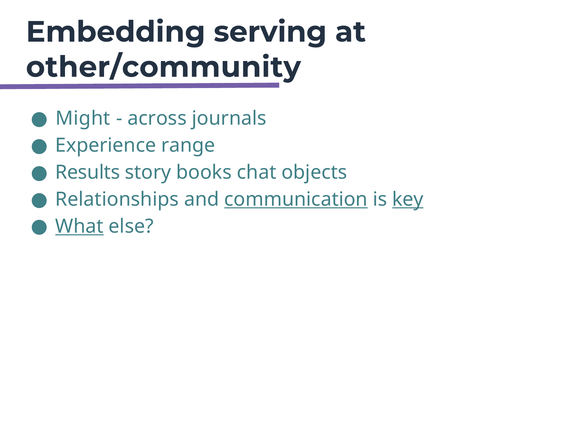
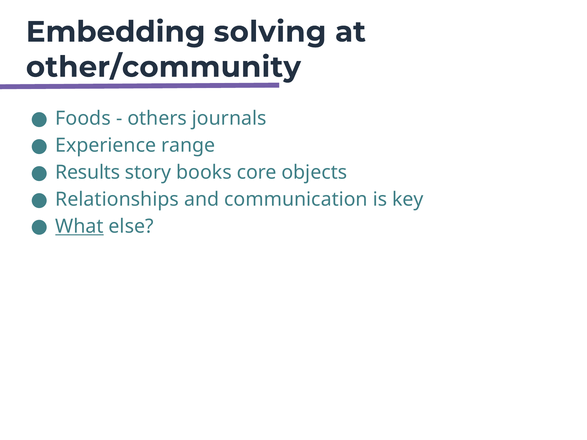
serving: serving -> solving (270, 32)
Might: Might -> Foods (83, 119)
across: across -> others (157, 119)
chat: chat -> core (257, 173)
communication underline: present -> none (296, 200)
key underline: present -> none (408, 200)
